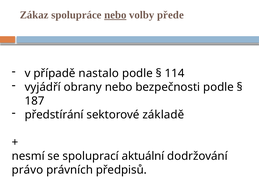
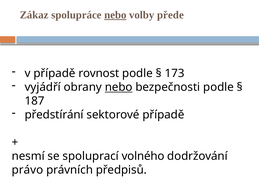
nastalo: nastalo -> rovnost (99, 73)
114: 114 -> 173 (175, 73)
nebo underline: none -> present (119, 87)
sektorové základě: základě -> případě (163, 115)
aktuální: aktuální -> volného (143, 156)
